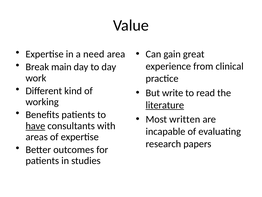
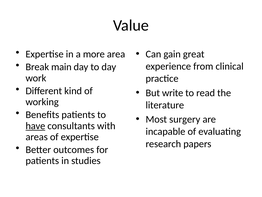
need: need -> more (94, 54)
literature underline: present -> none (165, 105)
written: written -> surgery (185, 119)
